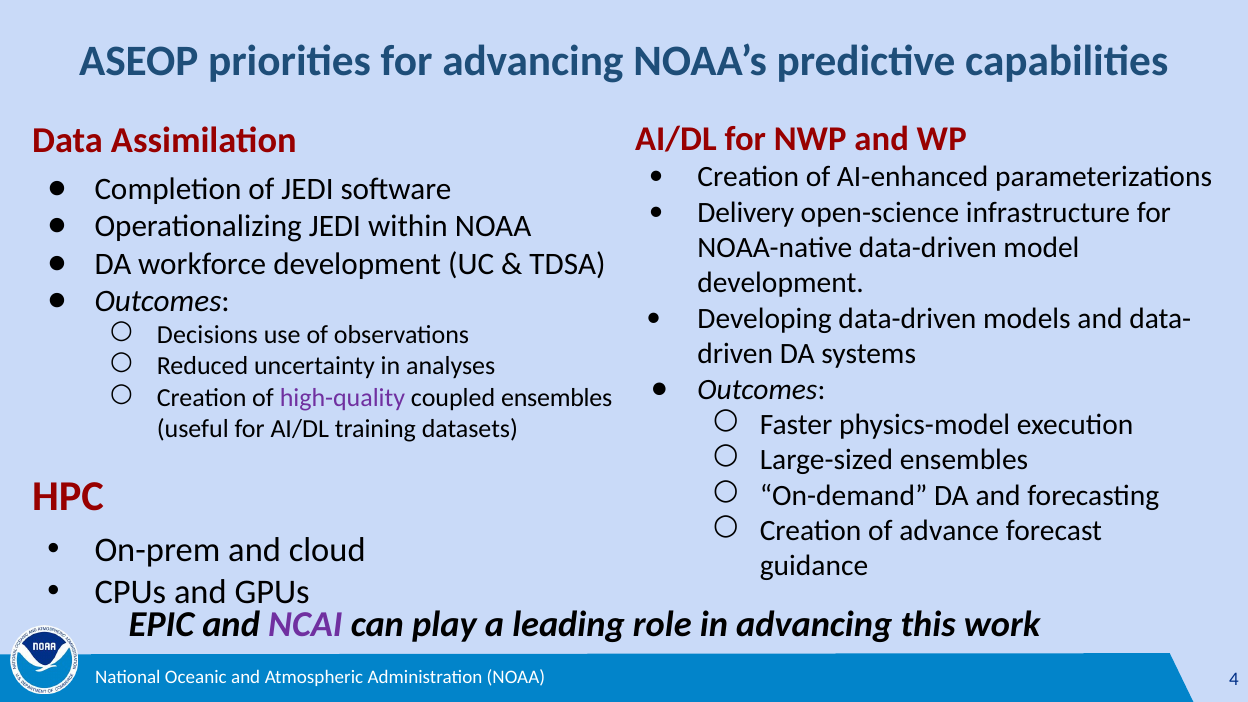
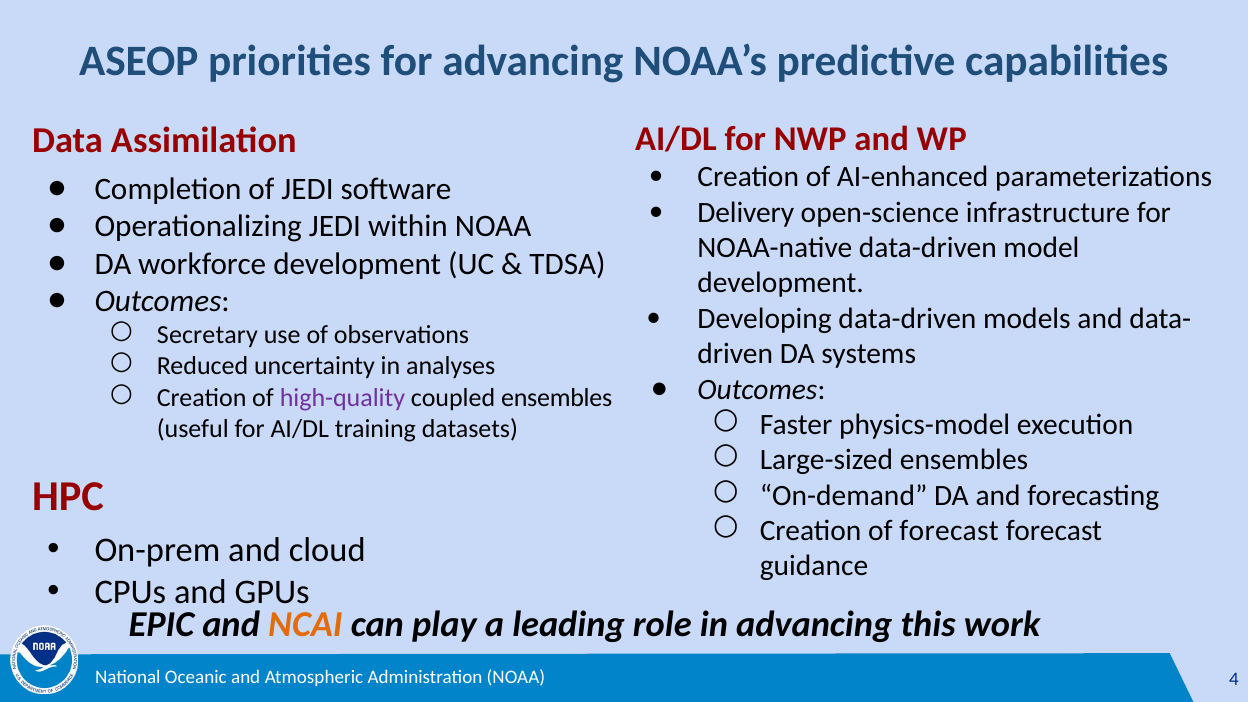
Decisions: Decisions -> Secretary (207, 335)
of advance: advance -> forecast (949, 531)
NCAI colour: purple -> orange (305, 624)
